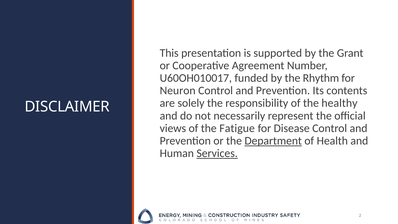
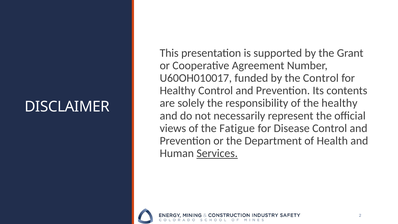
the Rhythm: Rhythm -> Control (321, 78)
Neuron: Neuron -> Healthy (178, 91)
Department underline: present -> none (273, 141)
